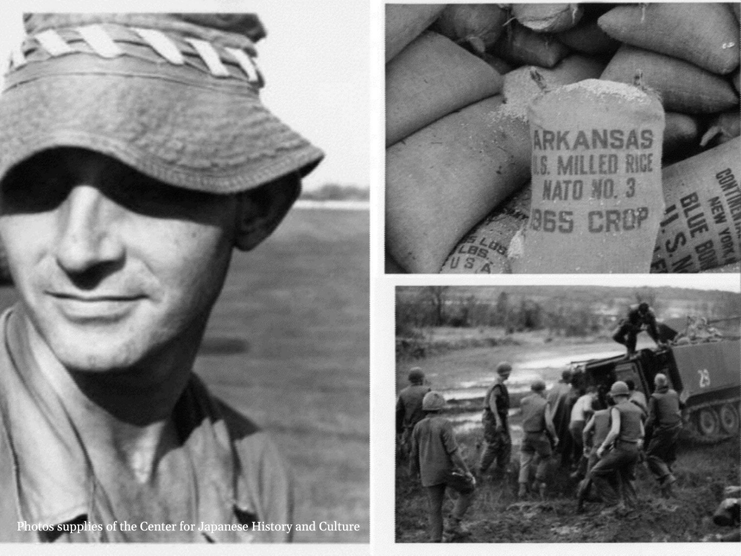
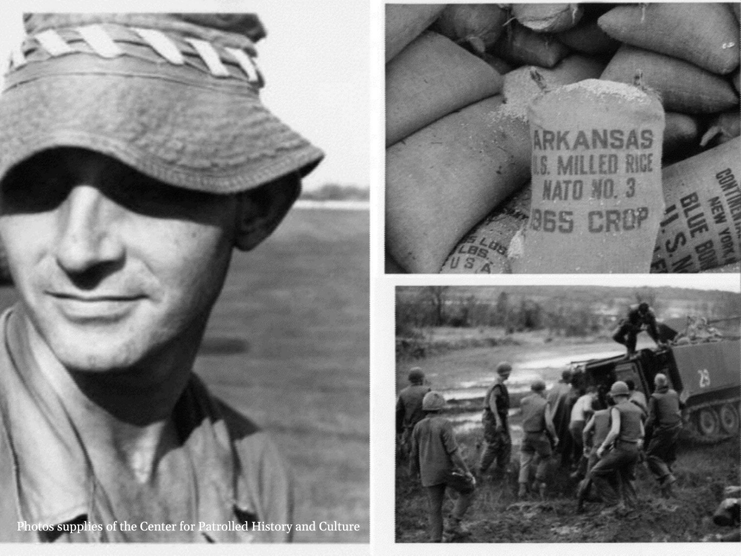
Japanese: Japanese -> Patrolled (223, 526)
